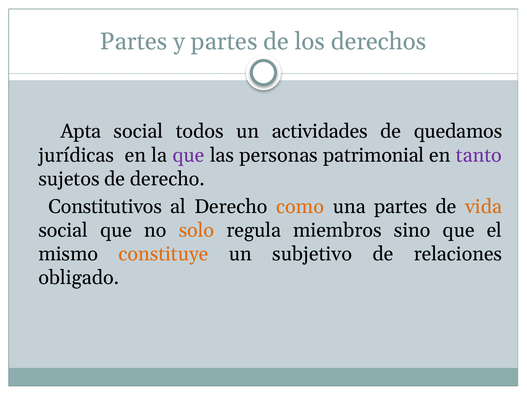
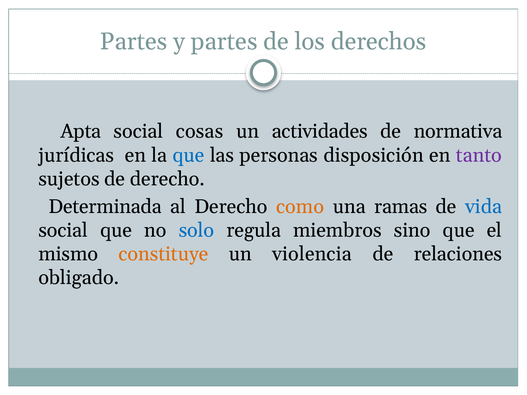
todos: todos -> cosas (200, 132)
quedamos: quedamos -> normativa (458, 132)
que colour: purple -> blue (189, 155)
patrimonial: patrimonial -> disposición (374, 155)
Constitutivos: Constitutivos -> Determinada (105, 207)
una partes: partes -> ramas (401, 207)
vida colour: orange -> blue (484, 207)
solo colour: orange -> blue (196, 230)
subjetivo: subjetivo -> violencia (312, 254)
